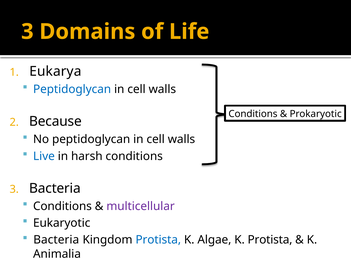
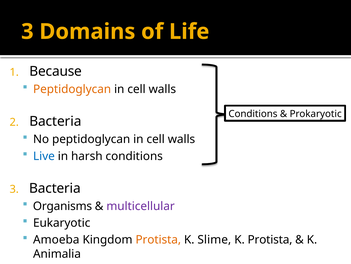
Eukarya: Eukarya -> Because (56, 71)
Peptidoglycan colour: blue -> orange (72, 89)
Because: Because -> Bacteria (55, 121)
Conditions: Conditions -> Organisms (62, 206)
Bacteria: Bacteria -> Amoeba (56, 239)
Protista colour: blue -> orange (158, 239)
Algae: Algae -> Slime (214, 239)
